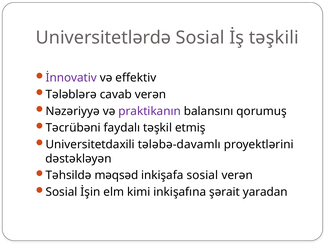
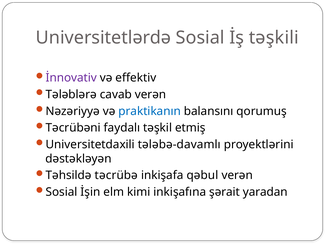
praktikanın colour: purple -> blue (150, 111)
məqsəd: məqsəd -> təcrübə (116, 175)
inkişafa sosial: sosial -> qəbul (202, 175)
